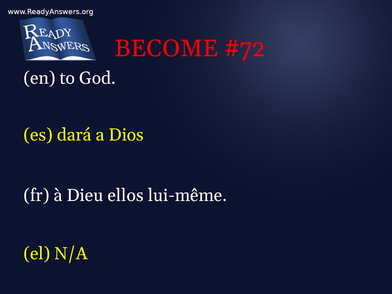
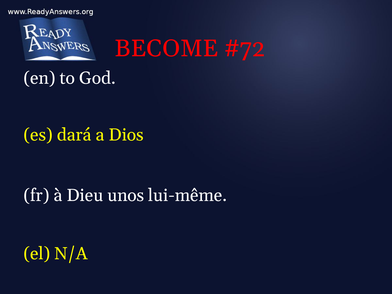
ellos: ellos -> unos (126, 195)
